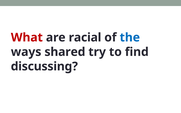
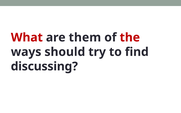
racial: racial -> them (85, 37)
the colour: blue -> red (130, 37)
shared: shared -> should (65, 52)
